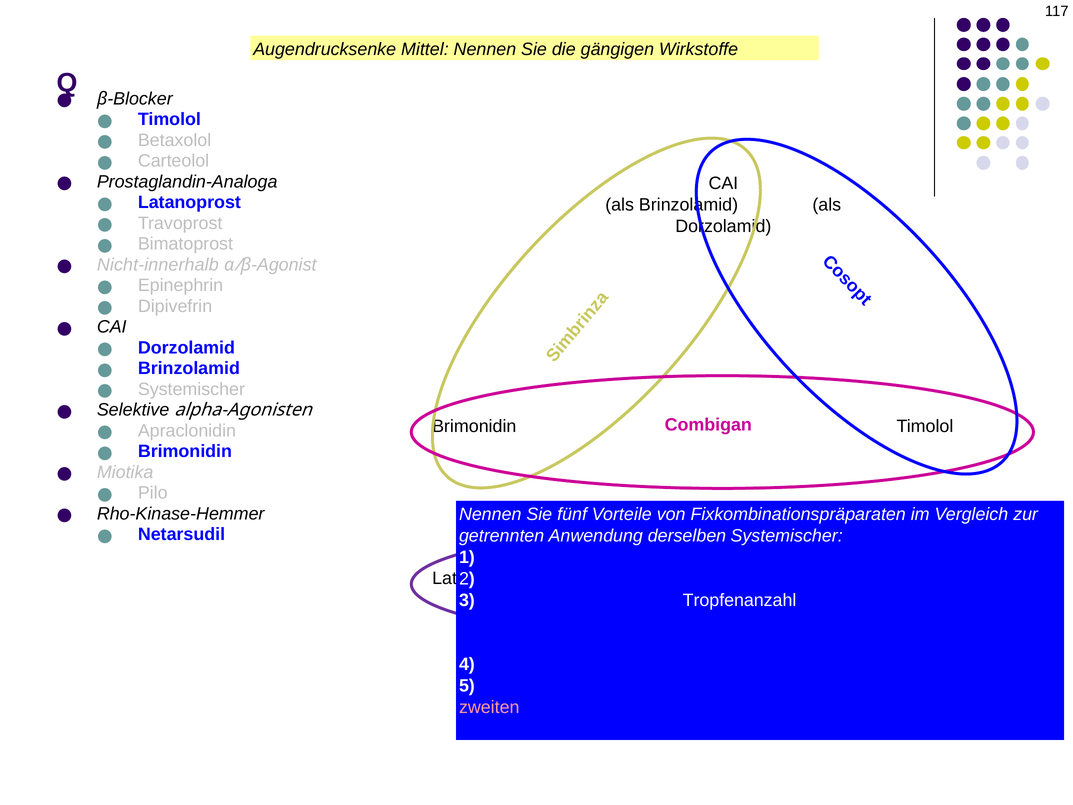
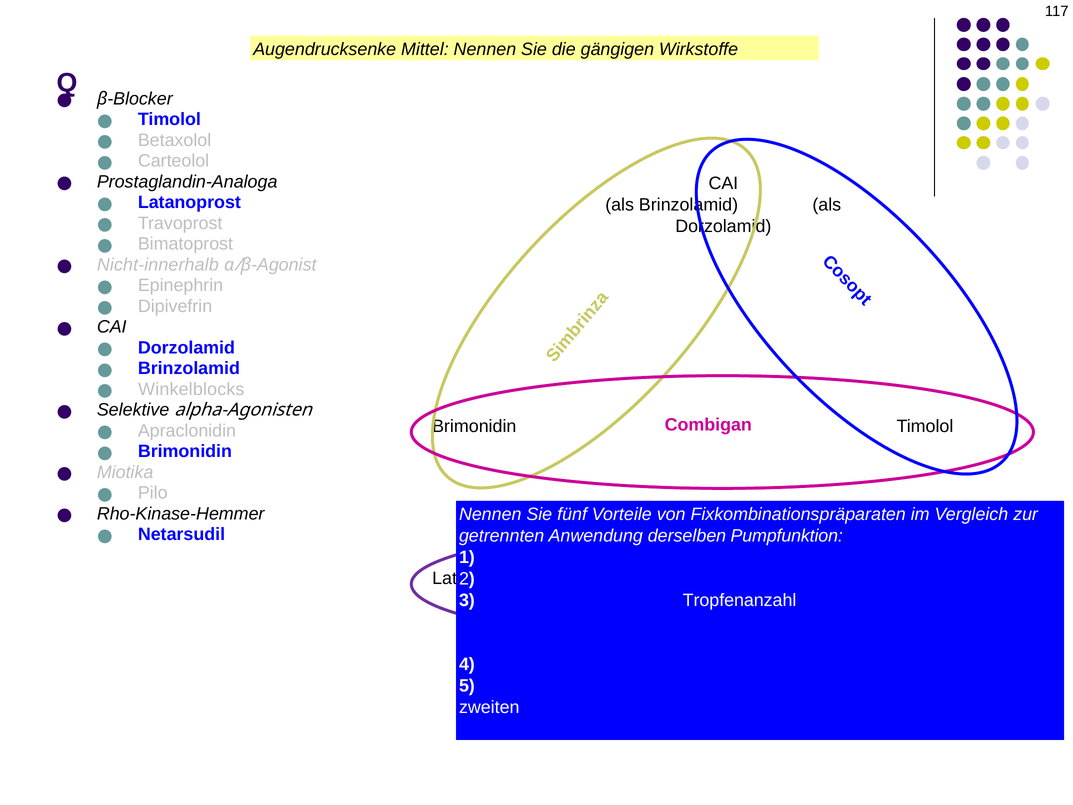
Systemischer: Systemischer -> Winkelblocks (191, 389)
derselben Systemischer: Systemischer -> Pumpfunktion (787, 536)
zweiten colour: pink -> white (489, 707)
